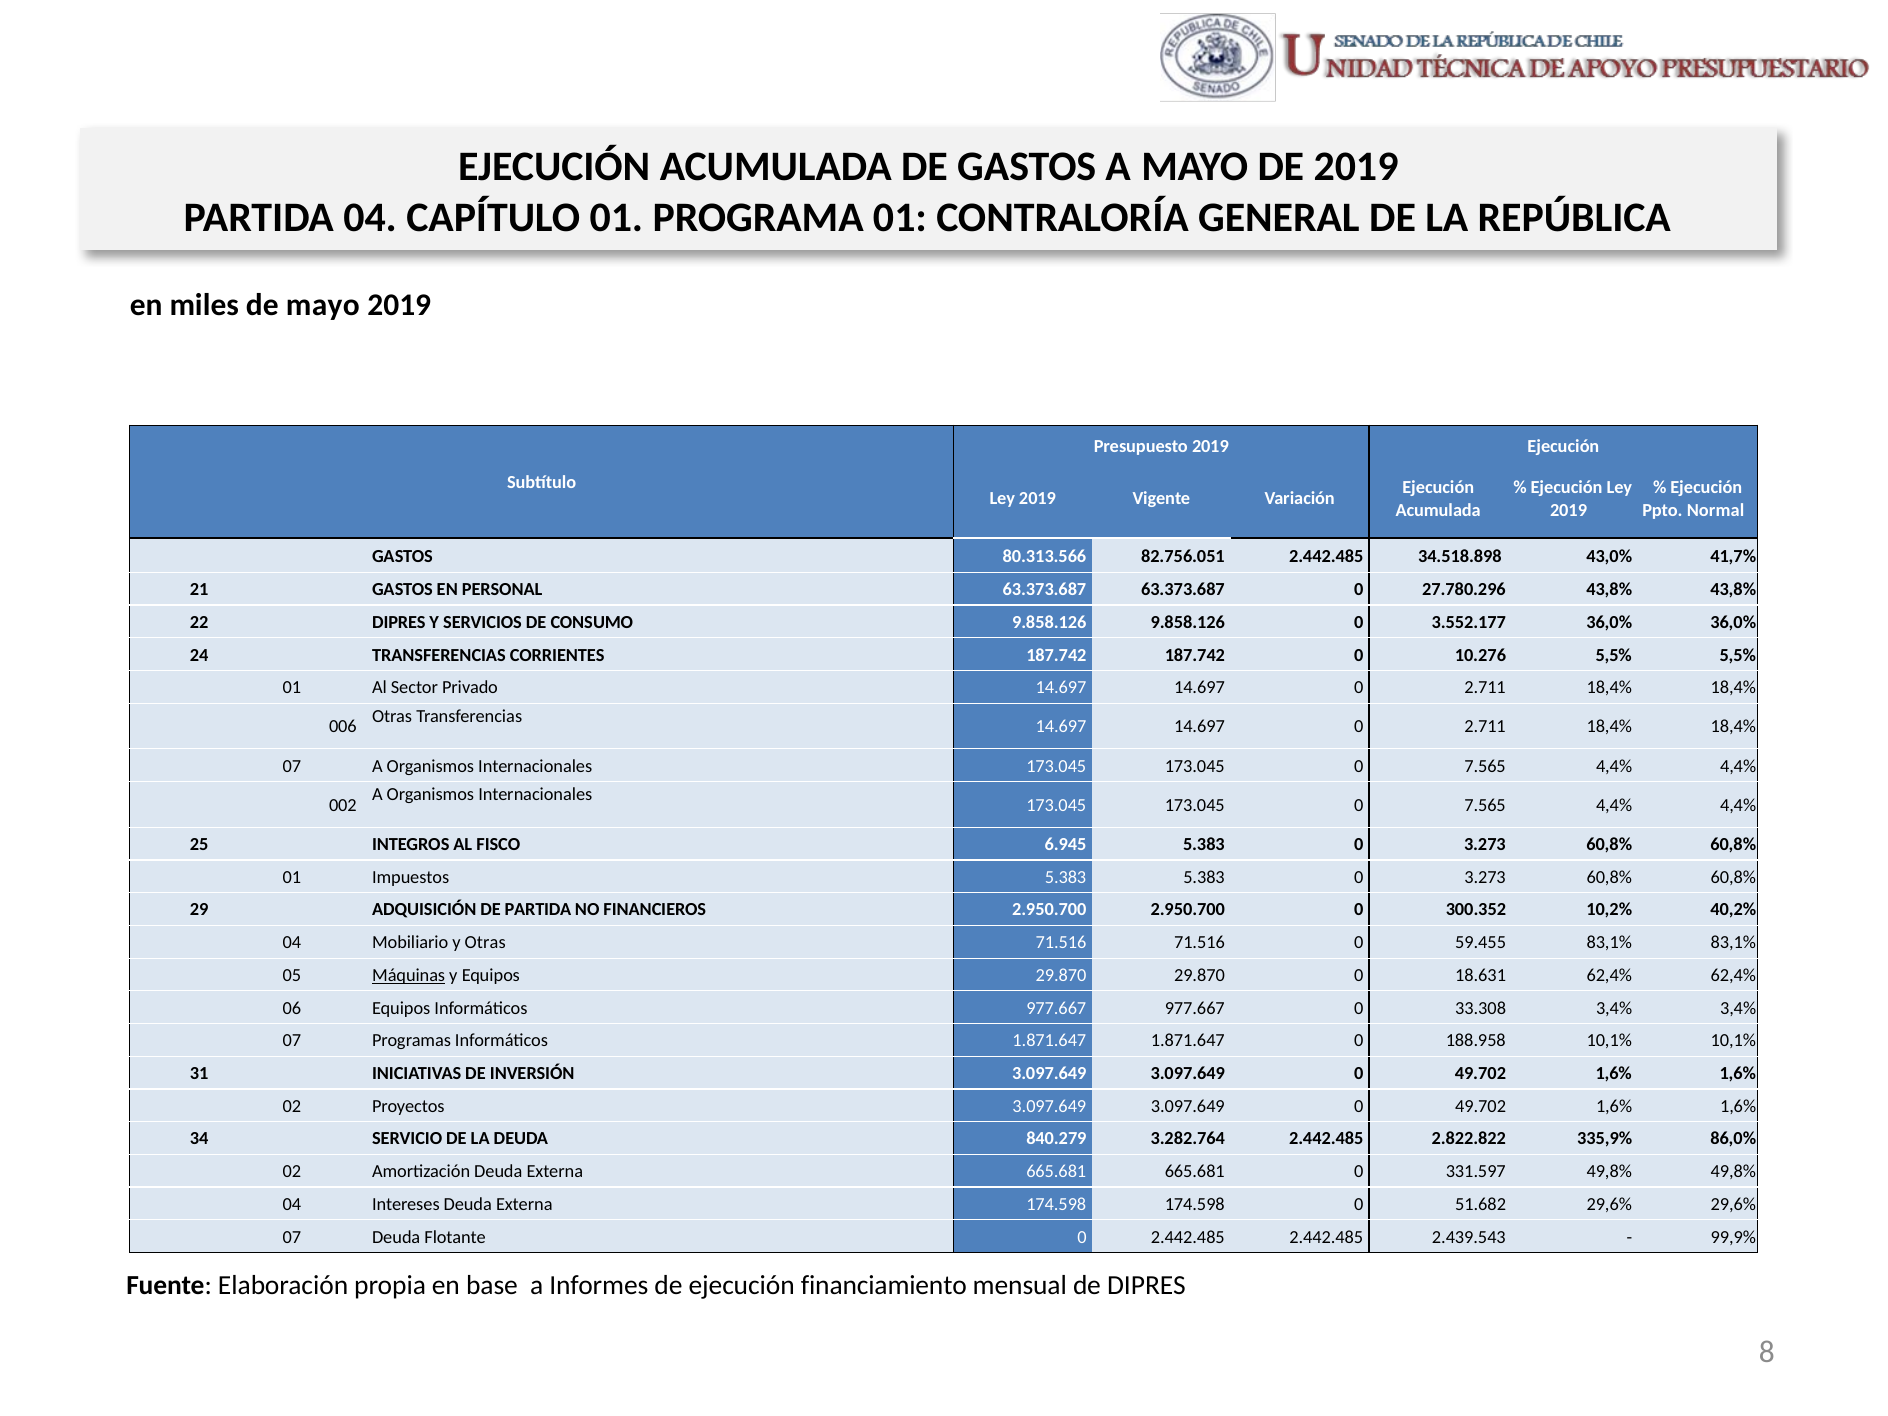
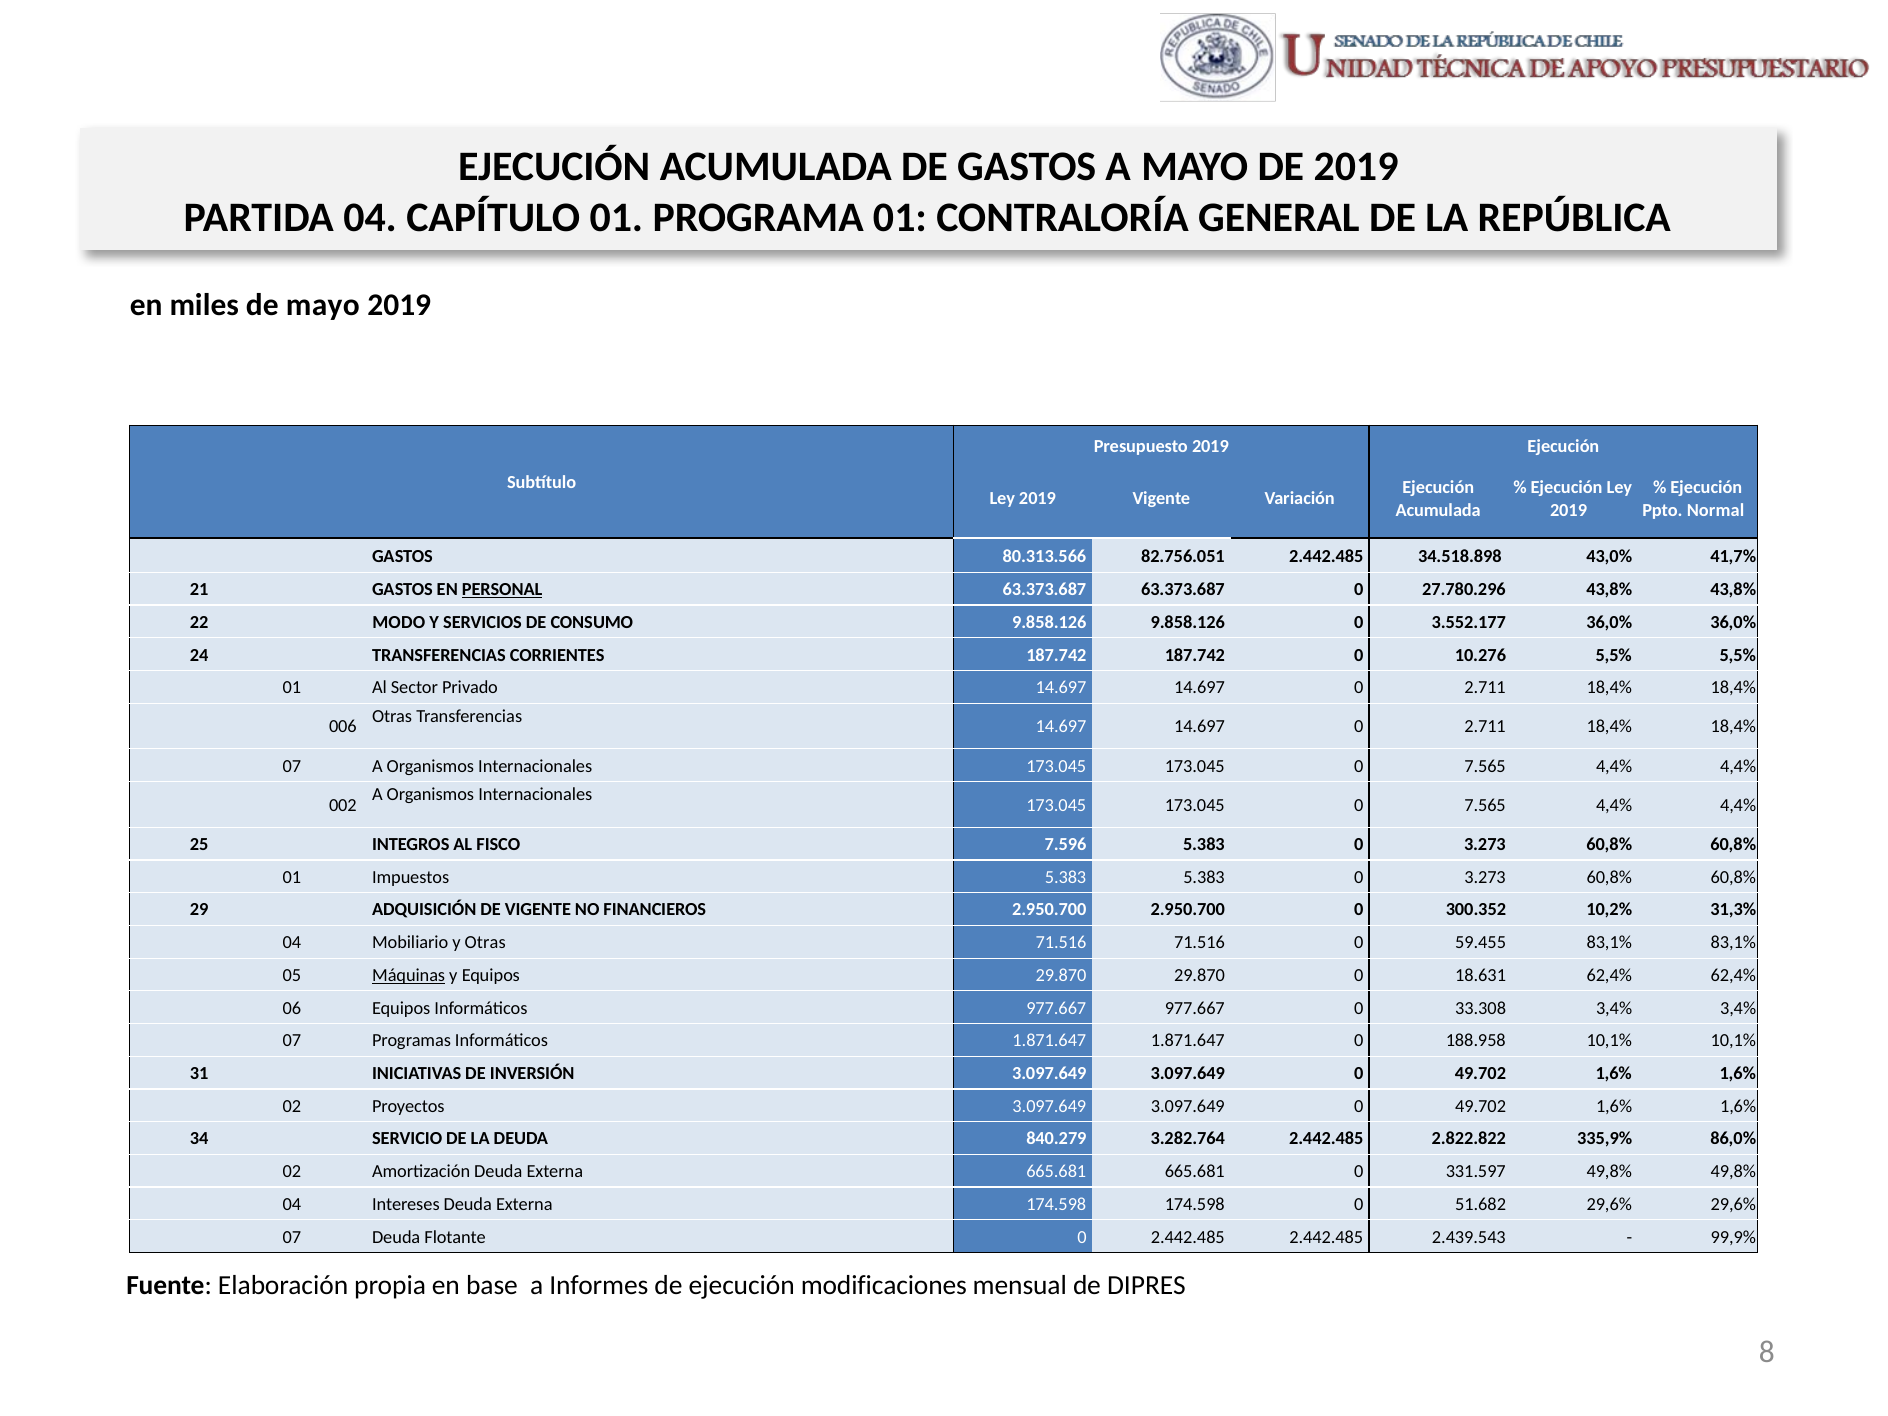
PERSONAL underline: none -> present (502, 590)
22 DIPRES: DIPRES -> MODO (399, 622)
6.945: 6.945 -> 7.596 (1065, 845)
DE PARTIDA: PARTIDA -> VIGENTE (538, 910)
40,2%: 40,2% -> 31,3% (1733, 910)
financiamiento: financiamiento -> modificaciones (884, 1286)
